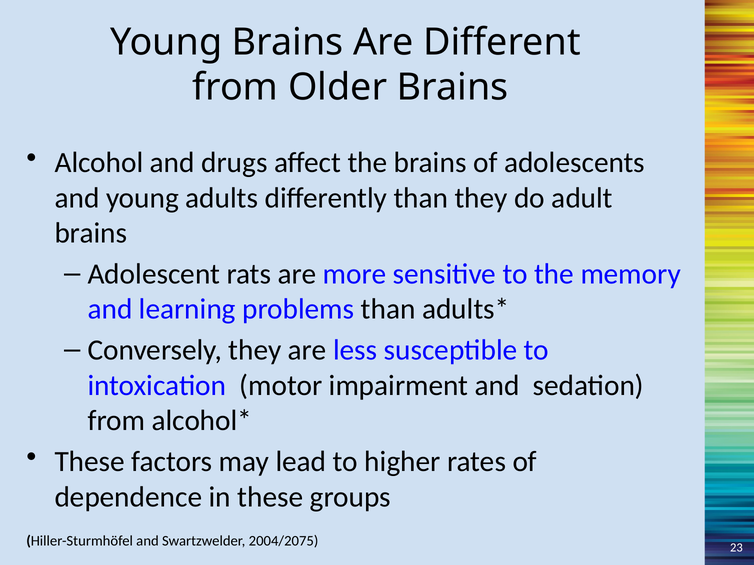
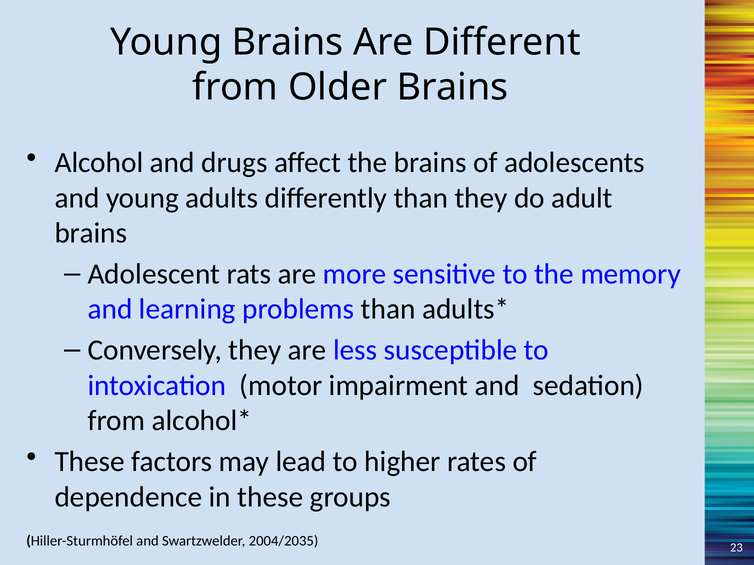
2004/2075: 2004/2075 -> 2004/2035 (284, 541)
